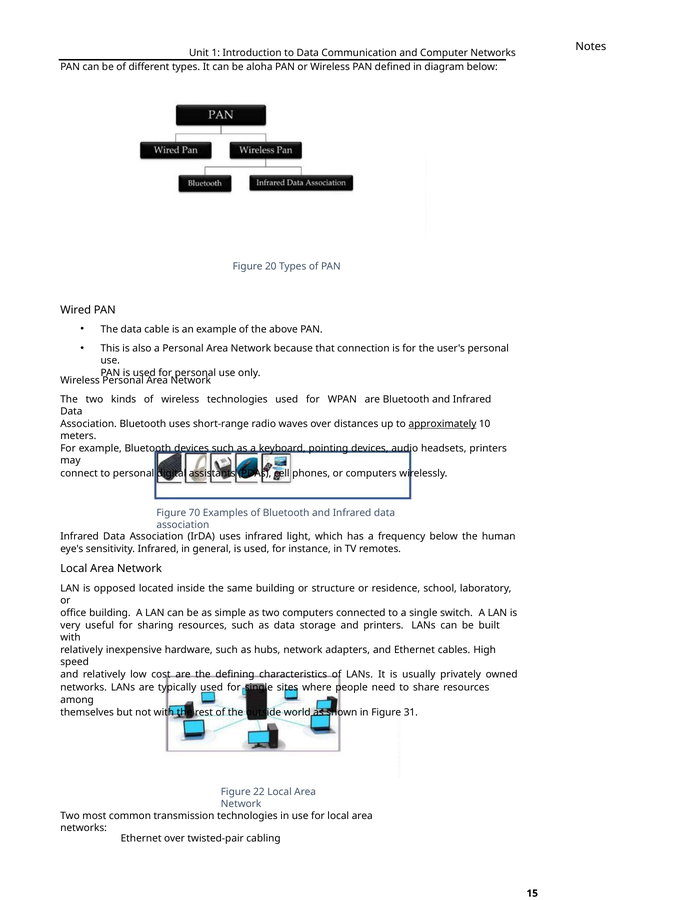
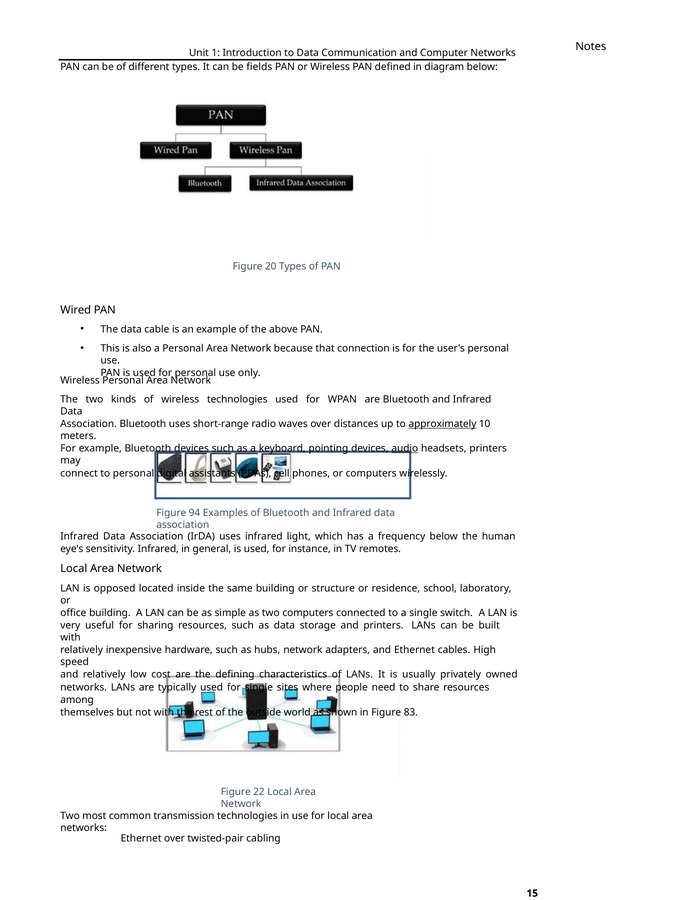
aloha: aloha -> fields (259, 67)
audio underline: none -> present (405, 449)
70: 70 -> 94 (194, 513)
31: 31 -> 83 (411, 713)
